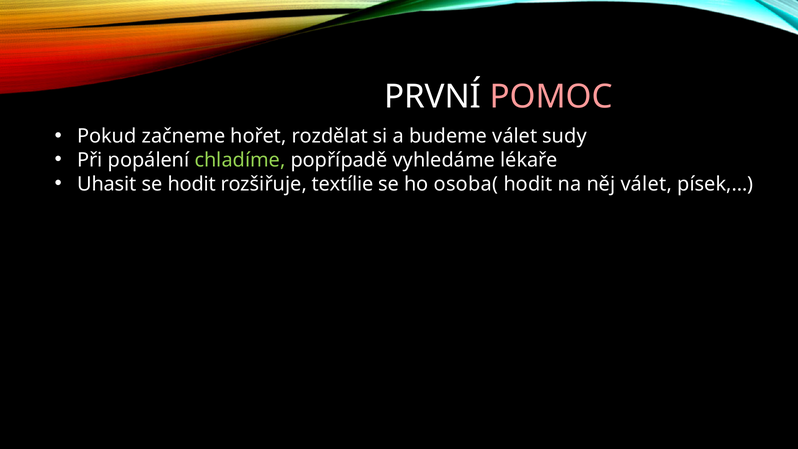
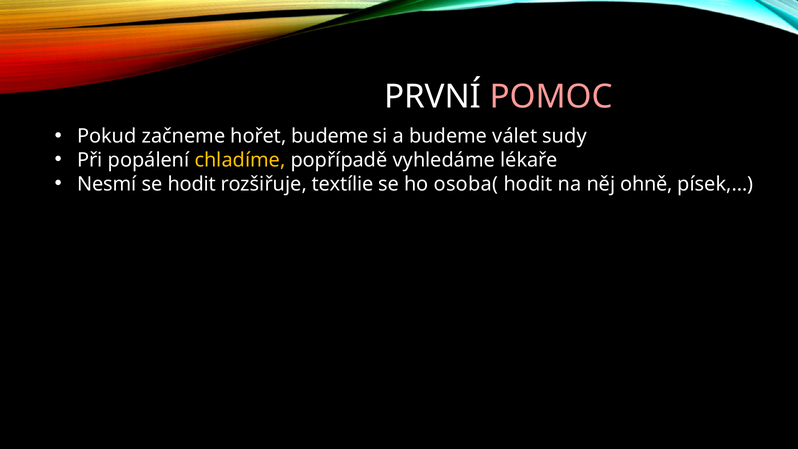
hořet rozdělat: rozdělat -> budeme (330, 136)
chladíme colour: light green -> yellow (240, 160)
Uhasit: Uhasit -> Nesmí (107, 184)
něj válet: válet -> ohně (646, 184)
